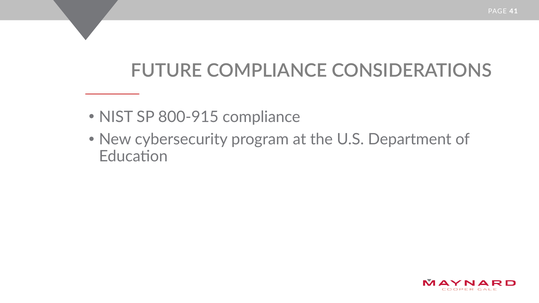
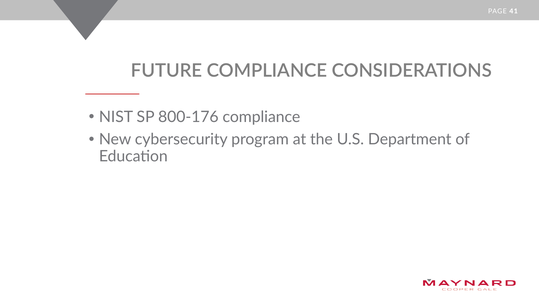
800-915: 800-915 -> 800-176 (188, 117)
